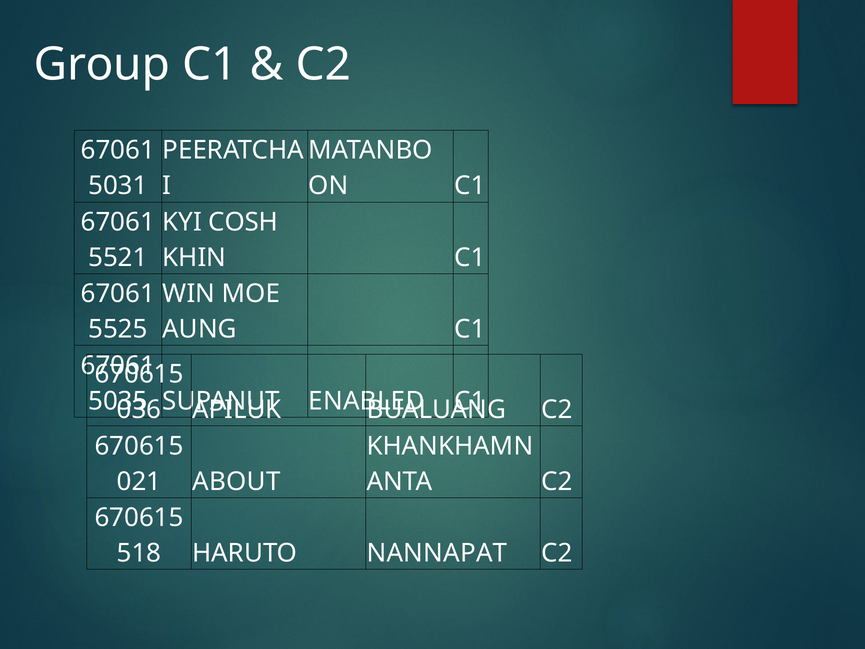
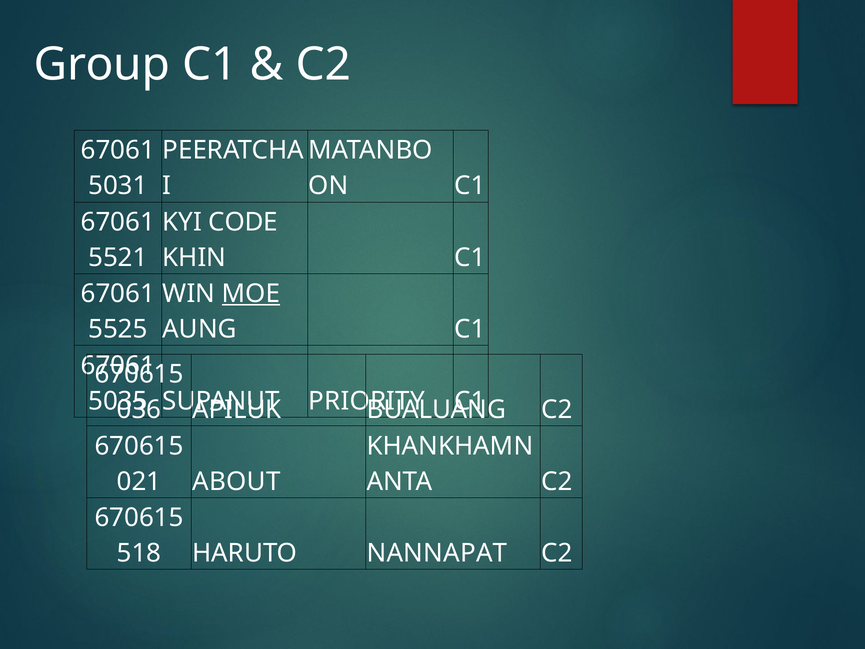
COSH: COSH -> CODE (243, 222)
MOE underline: none -> present (251, 294)
ENABLED: ENABLED -> PRIORITY (367, 401)
